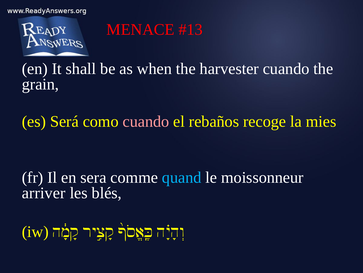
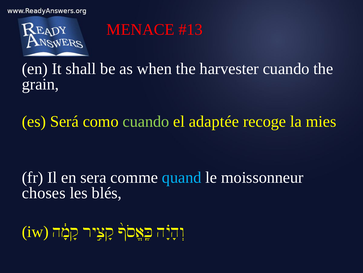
cuando colour: pink -> light green (146, 121)
rebaños: rebaños -> adaptée (214, 121)
arriver: arriver -> choses (44, 193)
